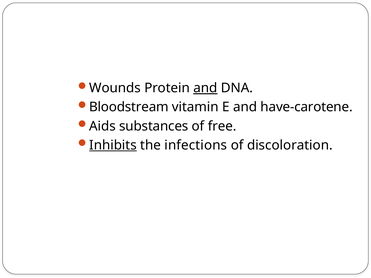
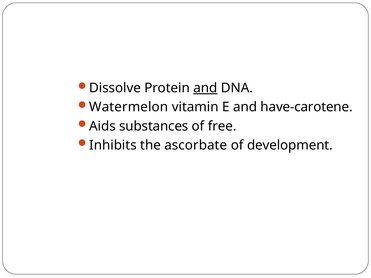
Wounds: Wounds -> Dissolve (115, 88)
Bloodstream: Bloodstream -> Watermelon (129, 107)
Inhibits underline: present -> none (113, 145)
infections: infections -> ascorbate (196, 145)
discoloration: discoloration -> development (290, 145)
